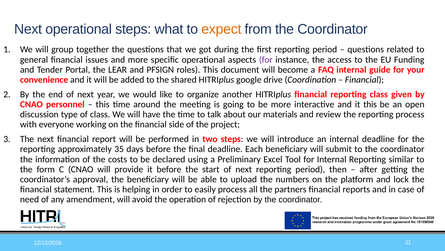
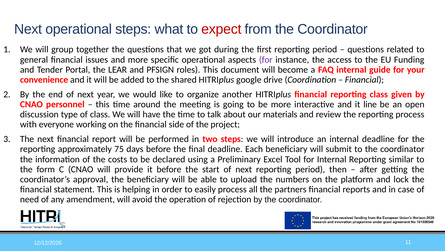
expect colour: orange -> red (221, 29)
it this: this -> line (370, 104)
35: 35 -> 75 (119, 149)
